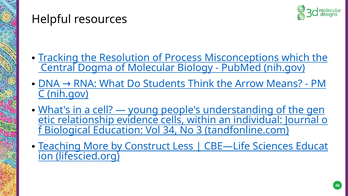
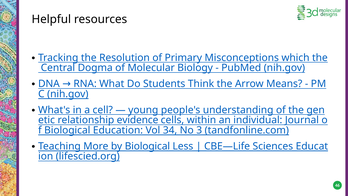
Process: Process -> Primary (183, 58)
by Construct: Construct -> Biological (147, 146)
